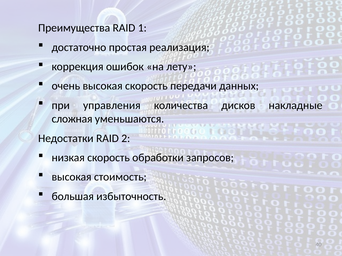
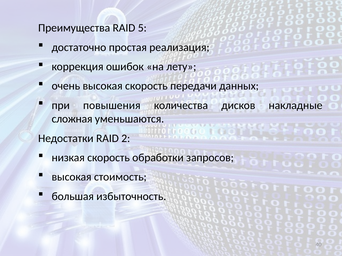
1: 1 -> 5 (142, 28)
управления: управления -> повышения (112, 106)
